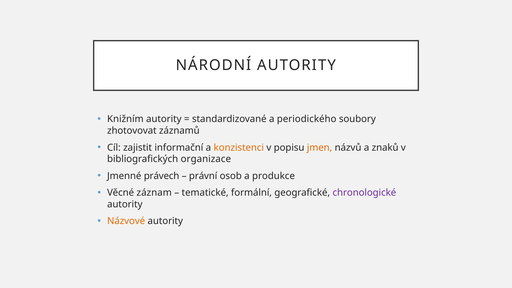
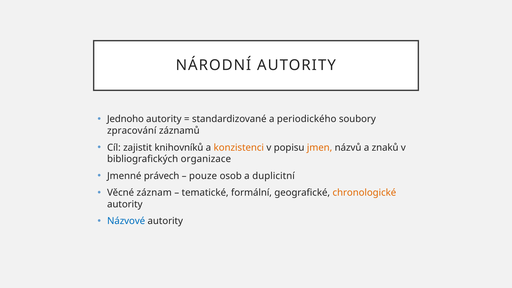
Knižním: Knižním -> Jednoho (125, 119)
zhotovovat: zhotovovat -> zpracování (132, 131)
informační: informační -> knihovníků (179, 148)
právní: právní -> pouze (203, 176)
produkce: produkce -> duplicitní (274, 176)
chronologické colour: purple -> orange (364, 193)
Názvové colour: orange -> blue (126, 221)
